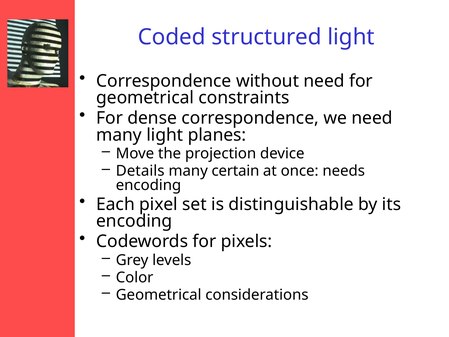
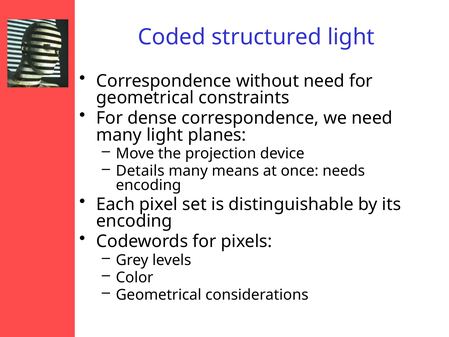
certain: certain -> means (235, 171)
